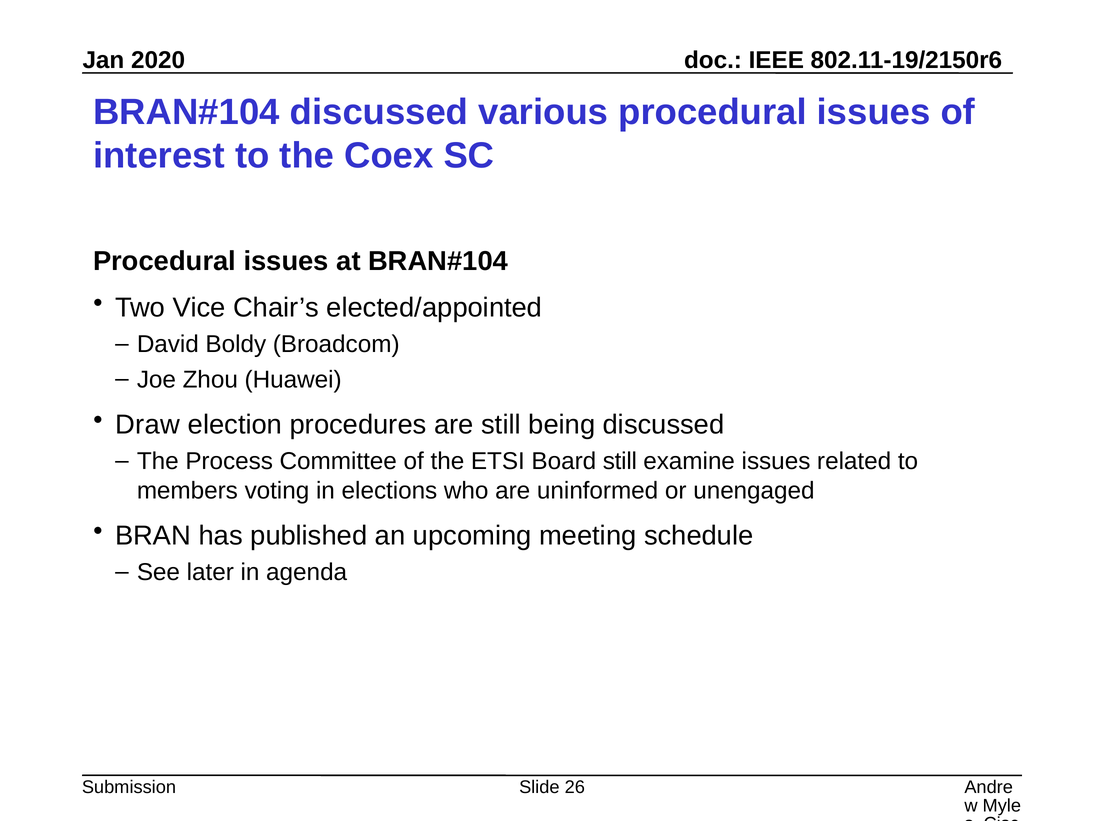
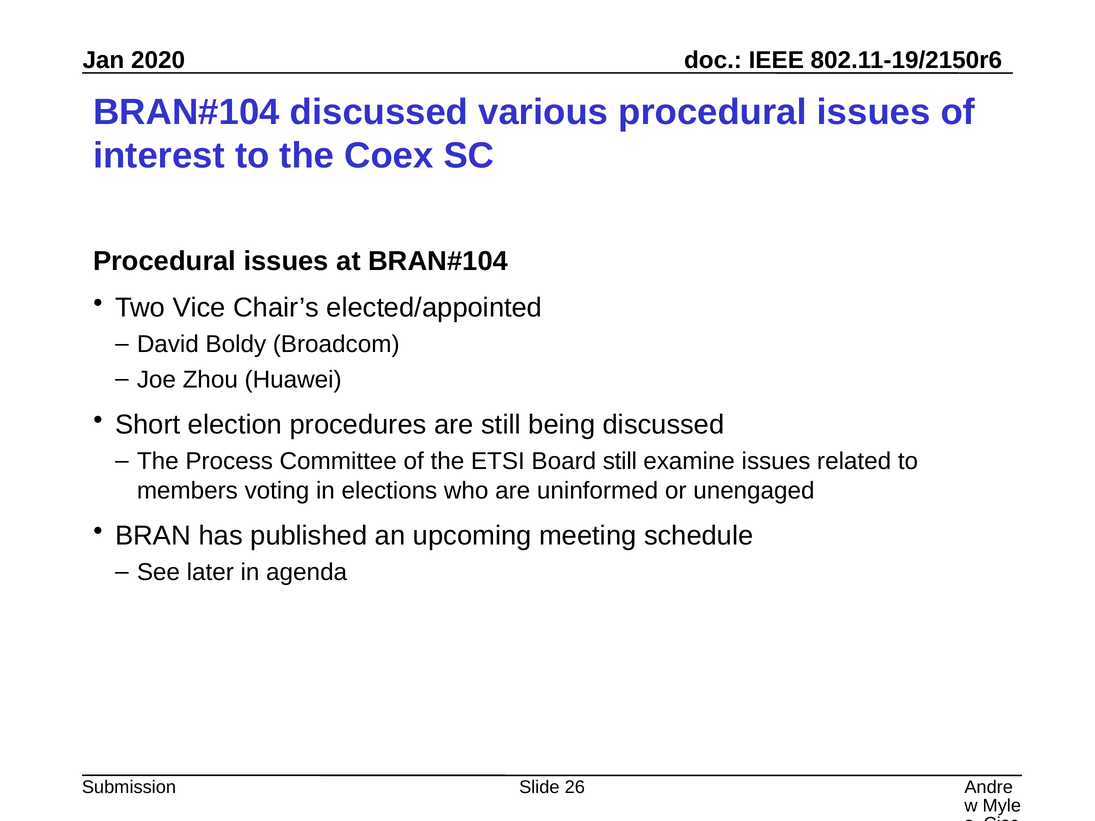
Draw: Draw -> Short (148, 425)
